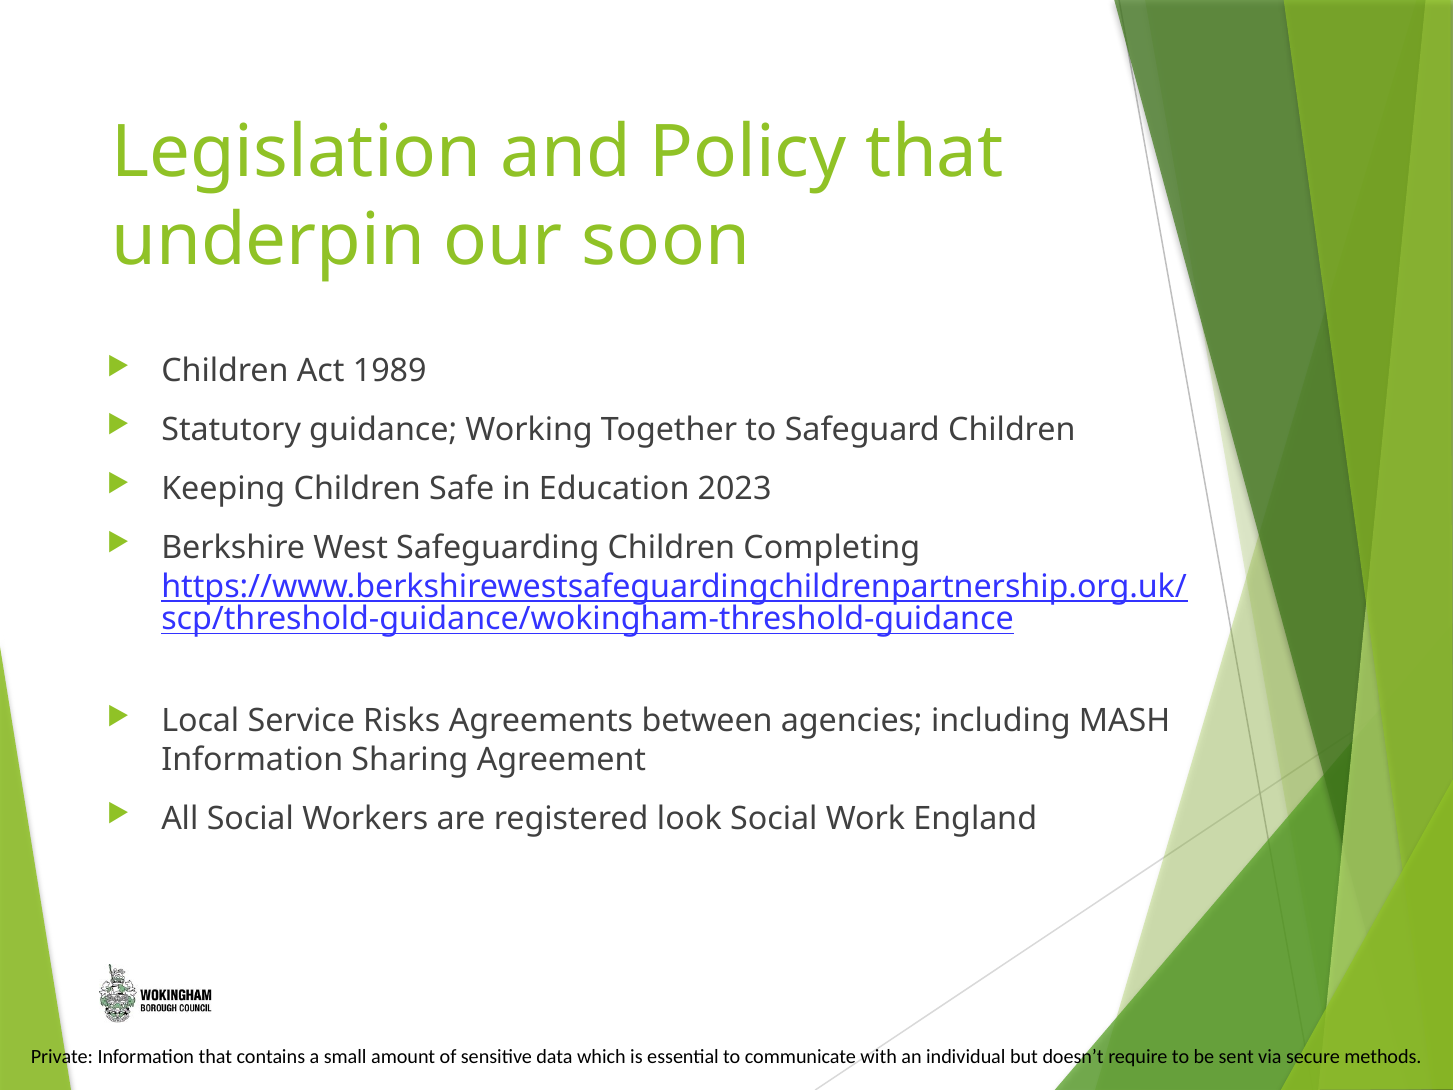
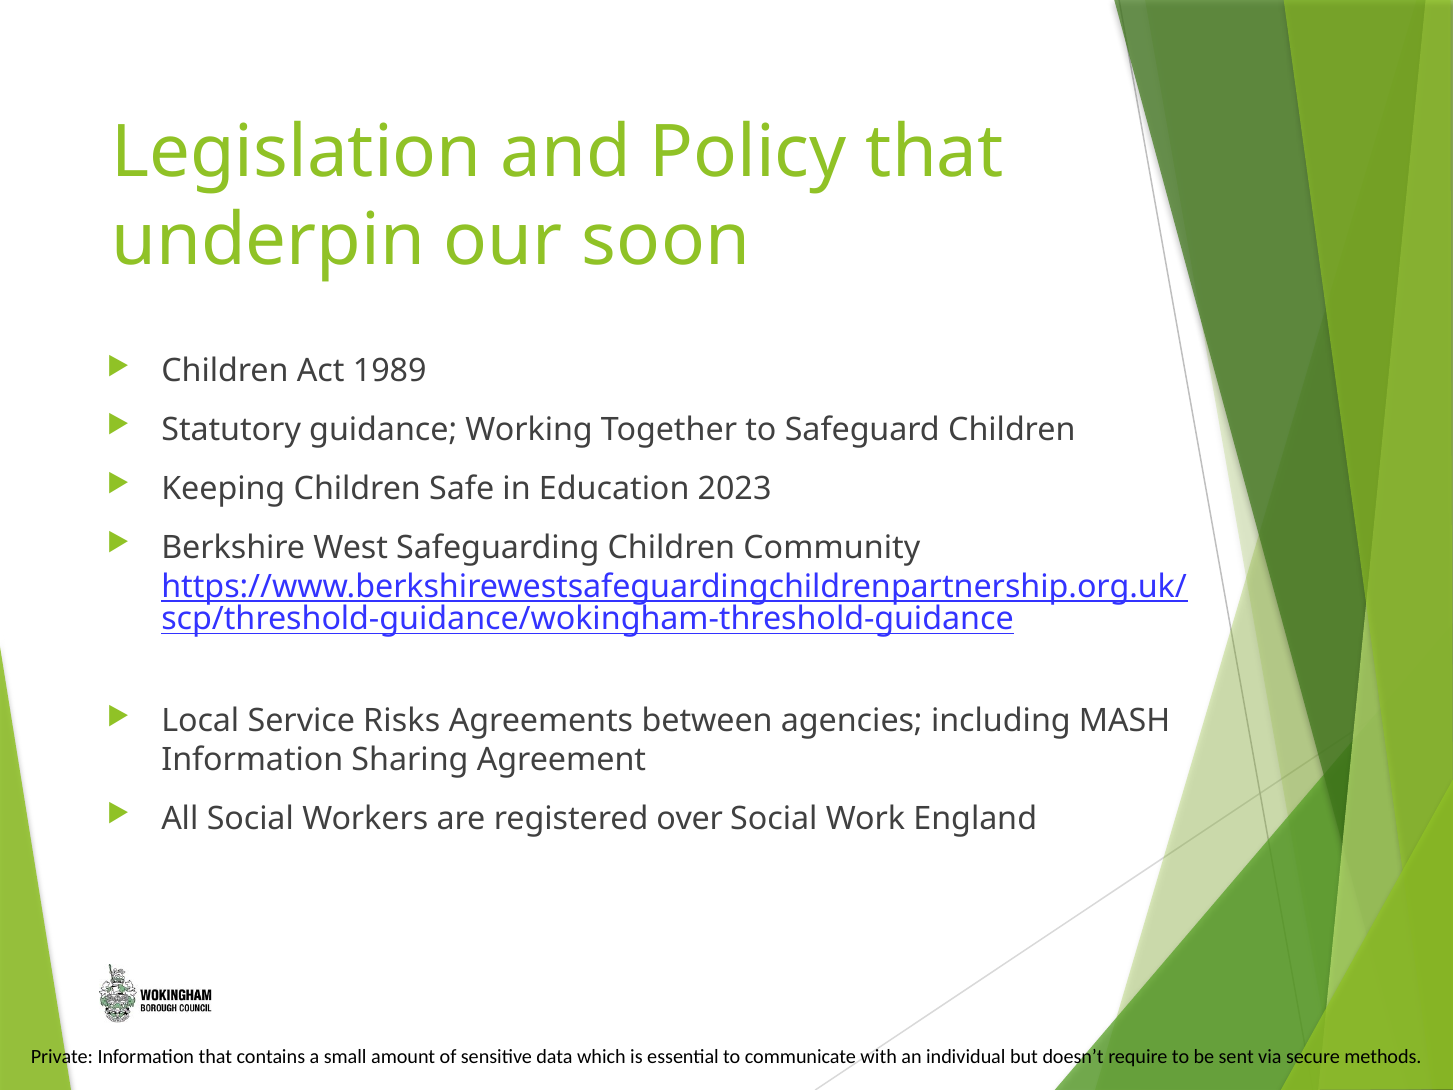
Completing: Completing -> Community (832, 548)
look: look -> over (690, 819)
